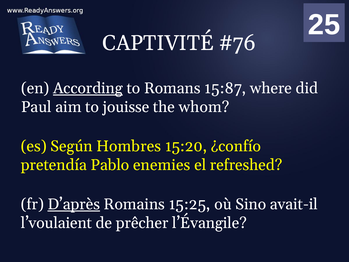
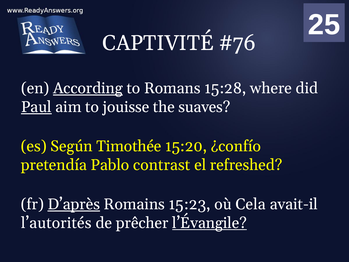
15:87: 15:87 -> 15:28 (225, 88)
Paul underline: none -> present (36, 107)
whom: whom -> suaves (204, 107)
Hombres: Hombres -> Timothée (129, 146)
enemies: enemies -> contrast (162, 165)
15:25: 15:25 -> 15:23 (190, 204)
Sino: Sino -> Cela (251, 204)
l’voulaient: l’voulaient -> l’autorités (56, 223)
l’Évangile underline: none -> present (210, 223)
